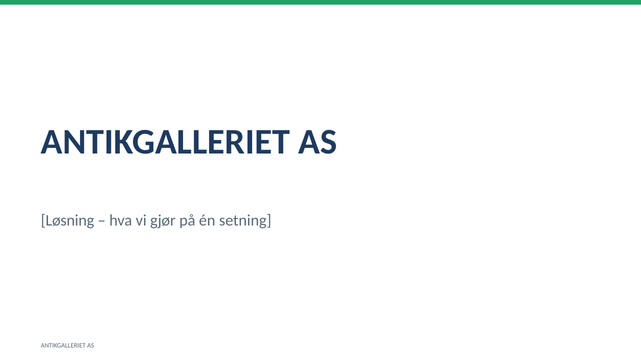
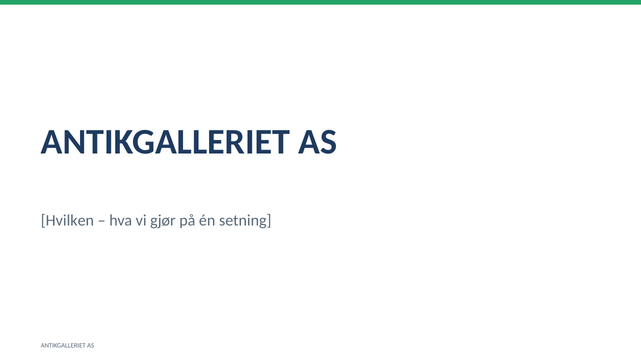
Løsning: Løsning -> Hvilken (67, 221)
